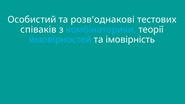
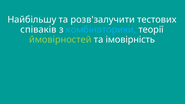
Особистий: Особистий -> Найбільшу (32, 20)
розв'однакові: розв'однакові -> розв'залучити (103, 20)
ймовірностей colour: light blue -> light green (60, 40)
